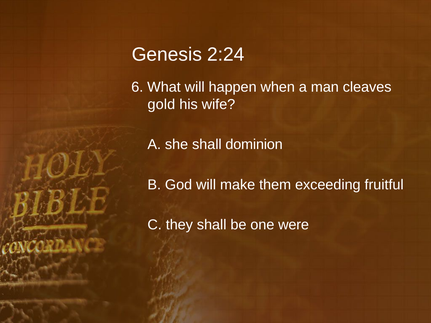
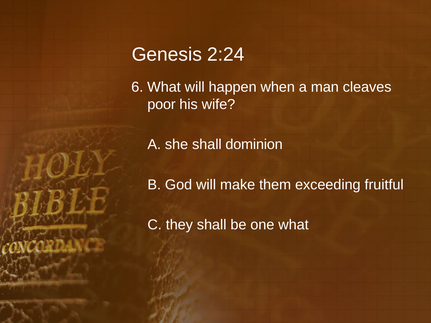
gold: gold -> poor (162, 104)
one were: were -> what (293, 225)
